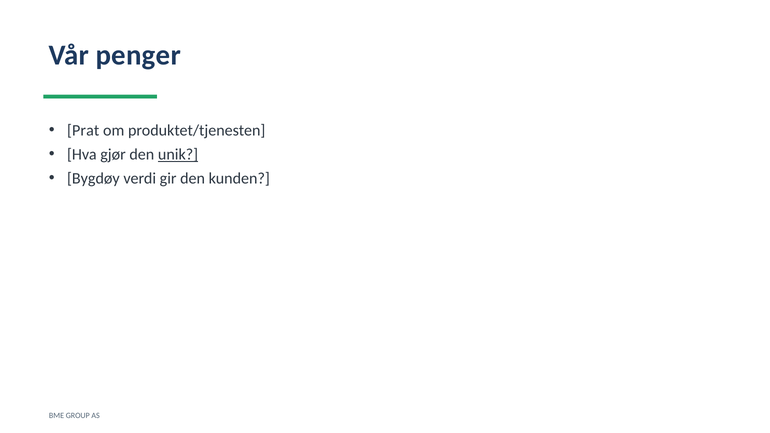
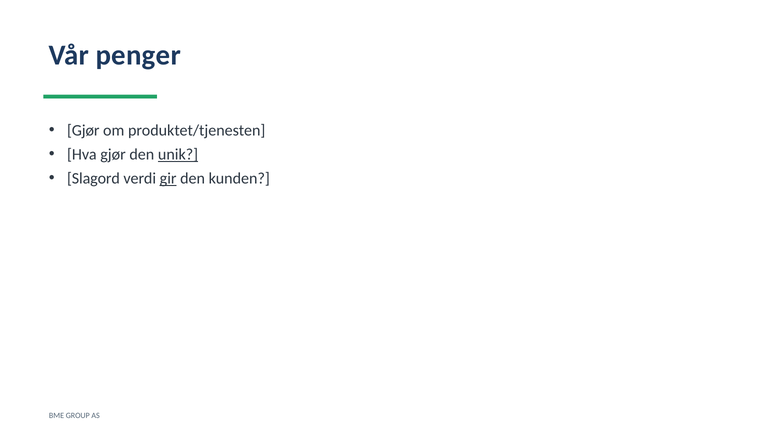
Prat: Prat -> Gjør (83, 130)
Bygdøy: Bygdøy -> Slagord (93, 179)
gir underline: none -> present (168, 179)
